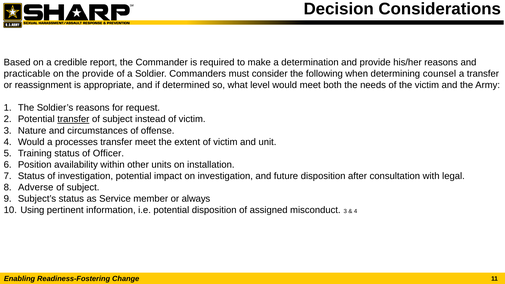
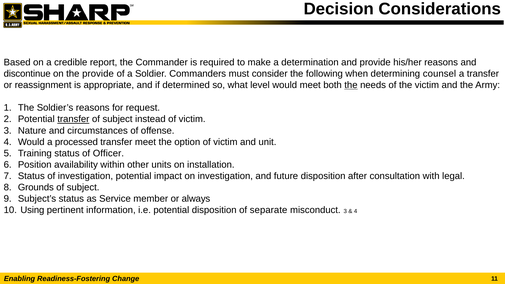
practicable: practicable -> discontinue (27, 74)
the underline: none -> present (351, 85)
processes: processes -> processed (76, 142)
extent: extent -> option (187, 142)
Adverse: Adverse -> Grounds (36, 187)
assigned: assigned -> separate (269, 210)
